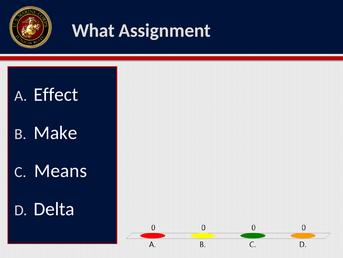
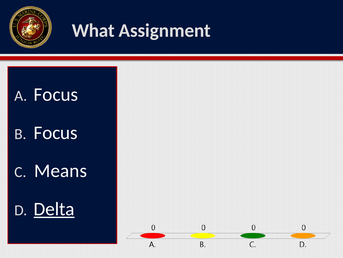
Effect: Effect -> Focus (56, 94)
Make: Make -> Focus (56, 132)
Delta underline: none -> present (54, 209)
